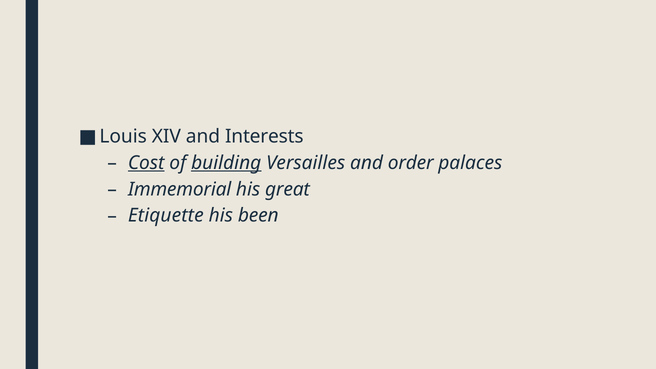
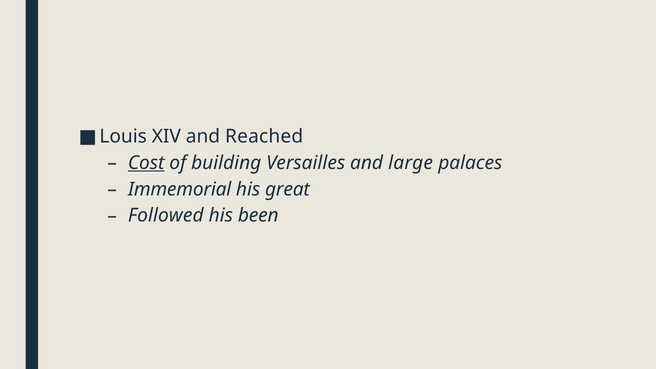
Interests: Interests -> Reached (264, 136)
building underline: present -> none (226, 163)
order: order -> large (411, 163)
Etiquette: Etiquette -> Followed (166, 216)
